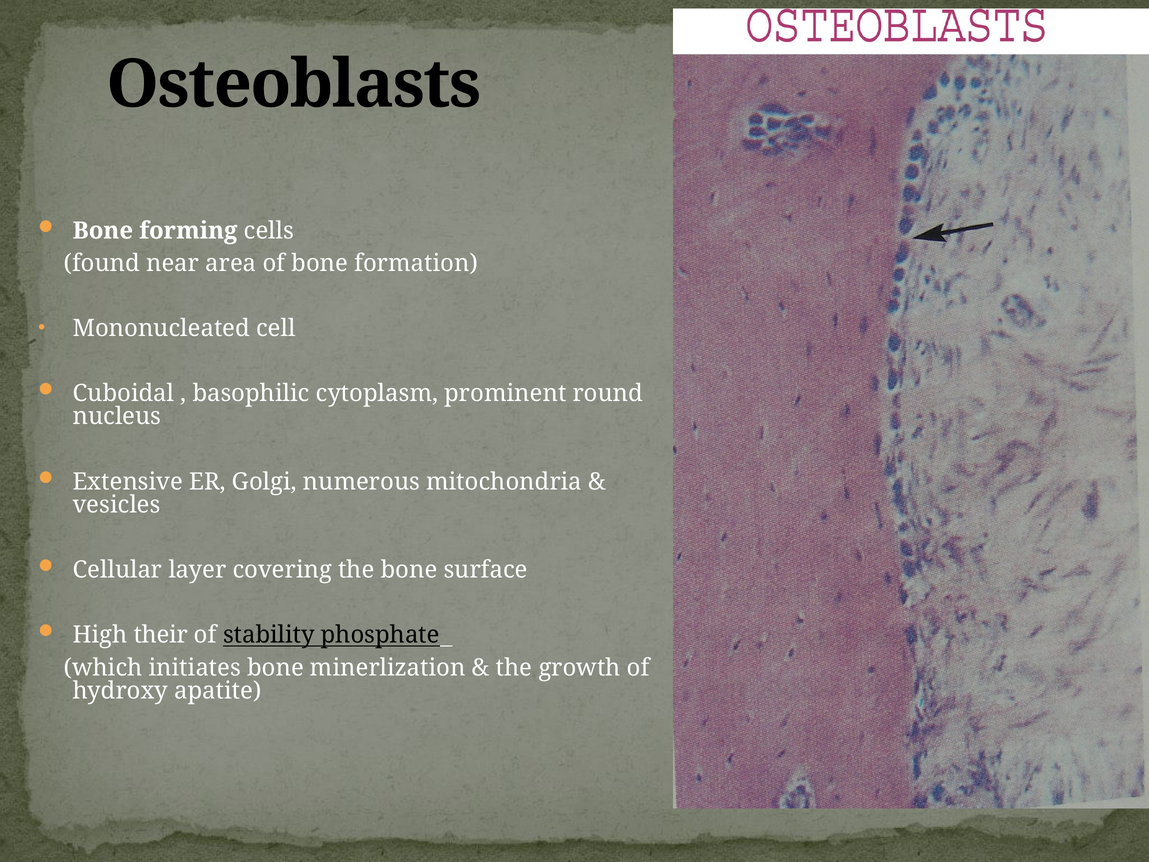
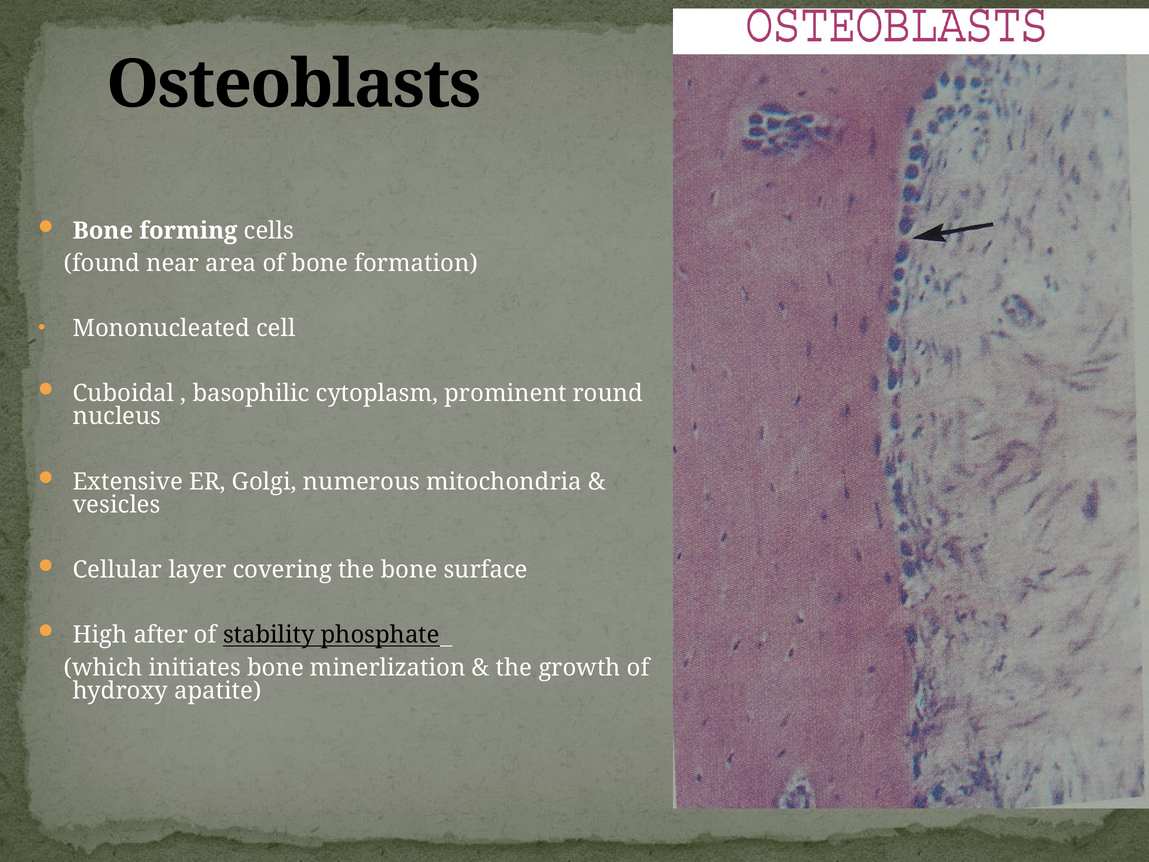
their: their -> after (161, 635)
